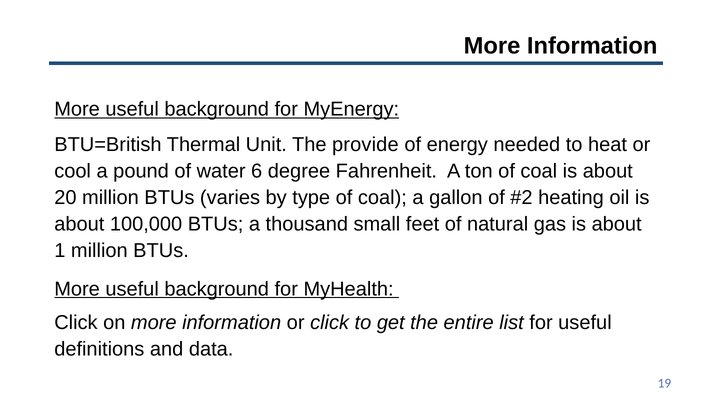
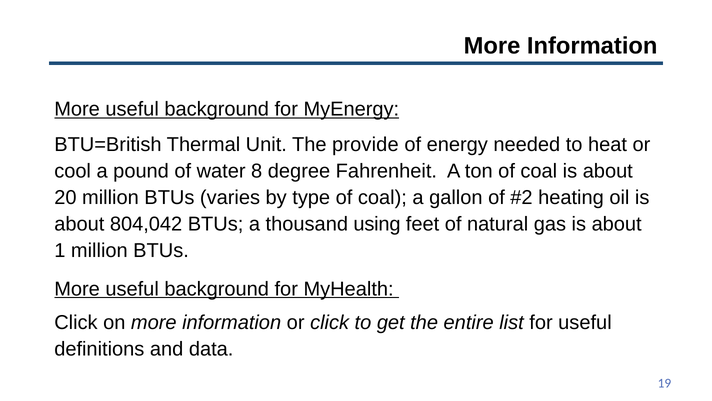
6: 6 -> 8 (257, 171)
100,000: 100,000 -> 804,042 (146, 224)
small: small -> using (377, 224)
